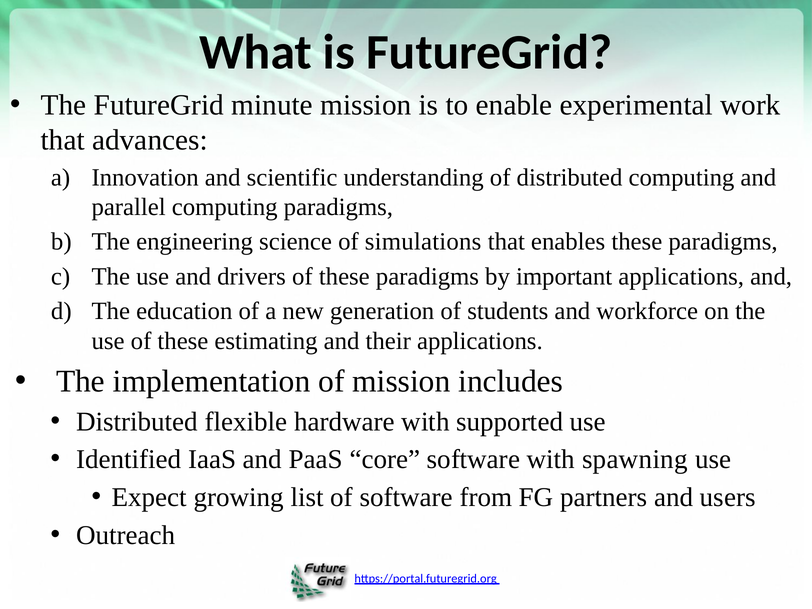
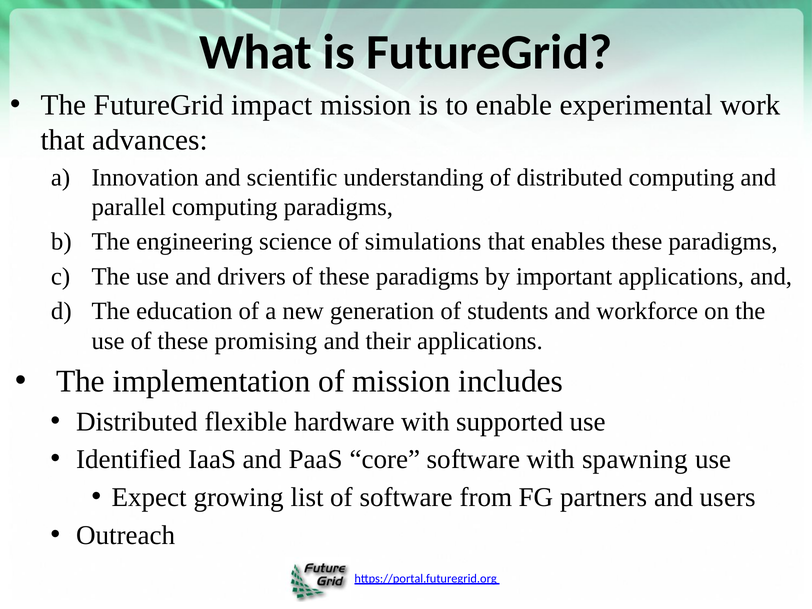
minute: minute -> impact (272, 105)
estimating: estimating -> promising (266, 341)
